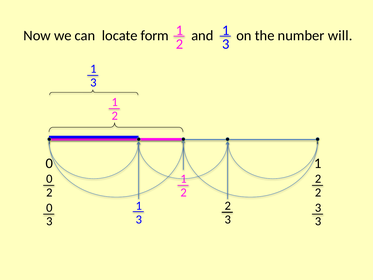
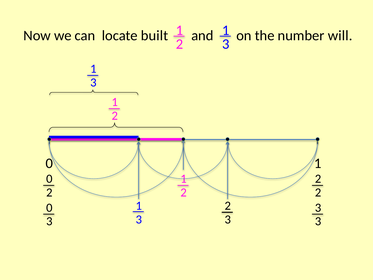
form: form -> built (155, 36)
